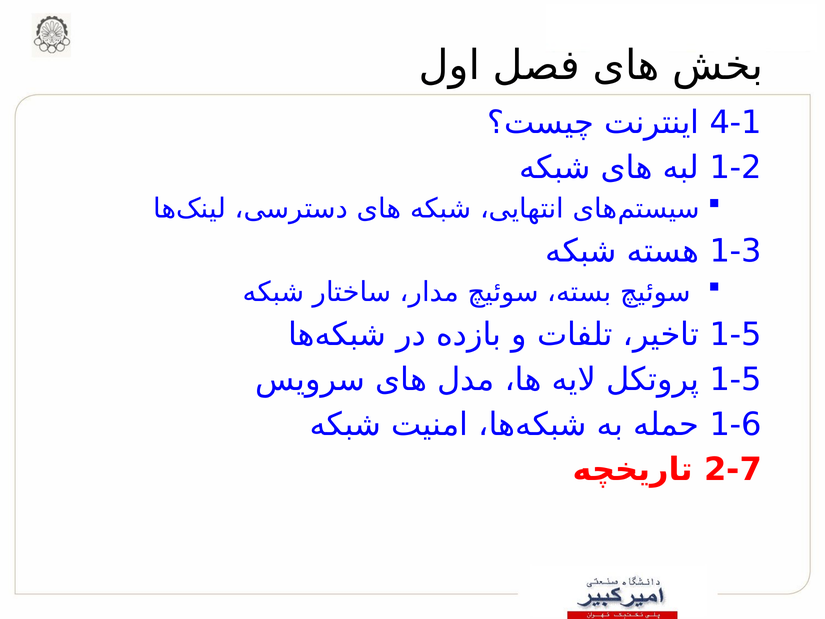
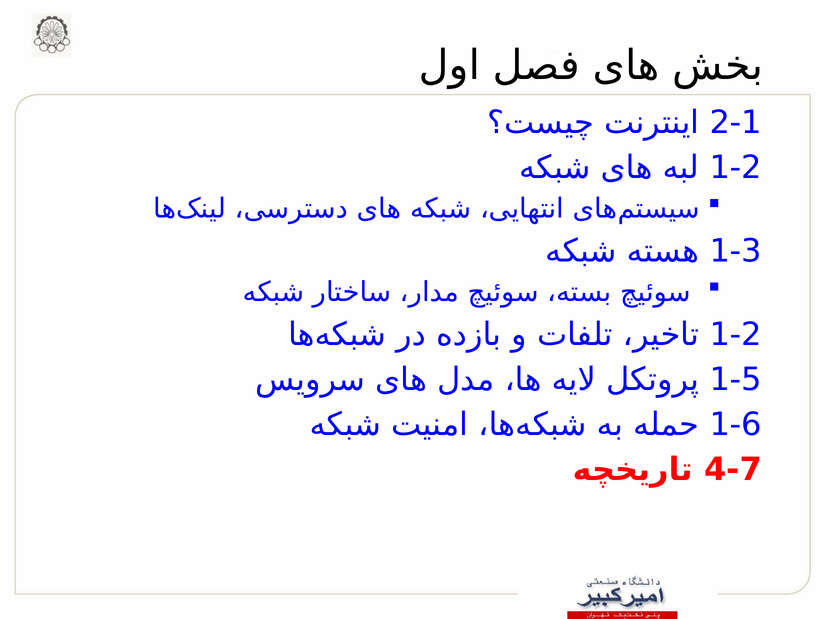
4-1: 4-1 -> 2-1 (736, 123)
1-5: 1-5 -> 1-2 (736, 335)
2-7: 2-7 -> 4-7 (733, 469)
